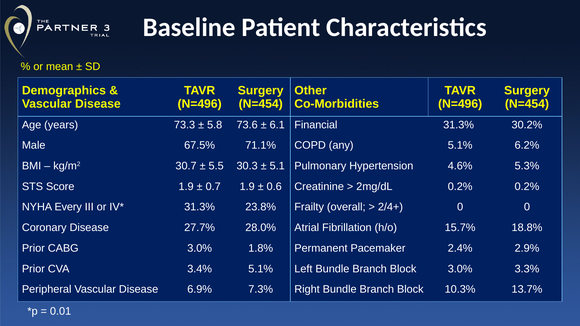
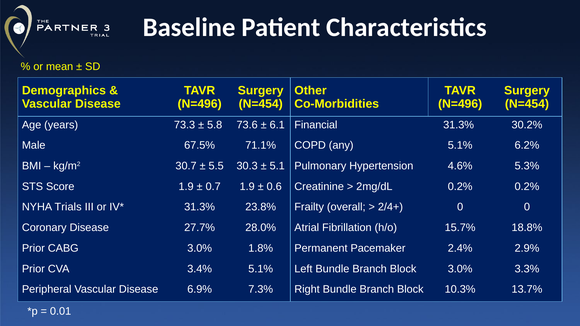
Every: Every -> Trials (68, 207)
